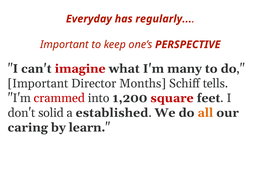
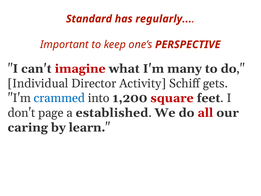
Everyday: Everyday -> Standard (89, 19)
Important: Important -> Individual (38, 83)
Months: Months -> Activity (143, 83)
tells: tells -> gets (215, 83)
crammed colour: red -> blue (59, 98)
solid: solid -> page (51, 113)
all colour: orange -> red (205, 113)
